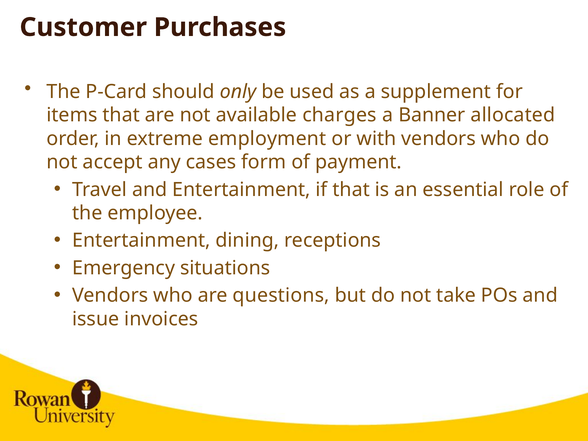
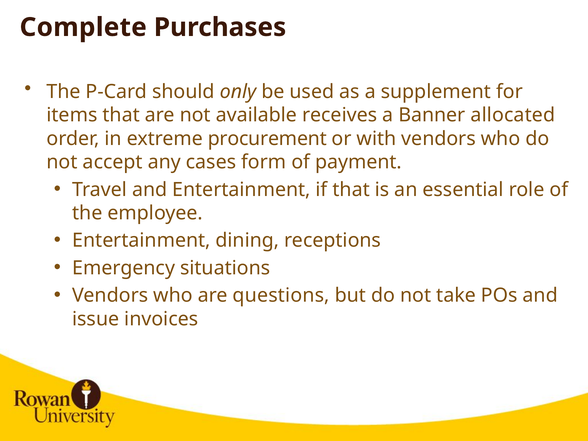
Customer: Customer -> Complete (83, 27)
charges: charges -> receives (340, 115)
employment: employment -> procurement (267, 139)
